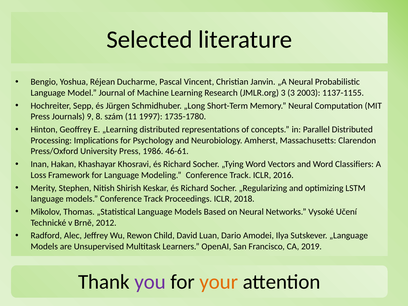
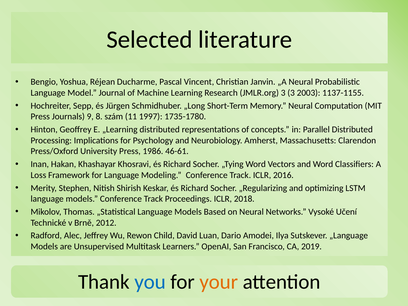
you colour: purple -> blue (150, 282)
